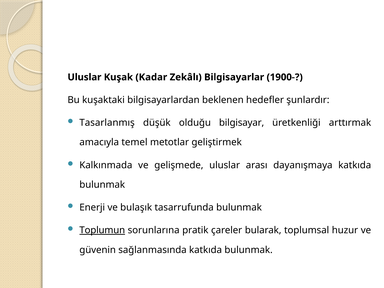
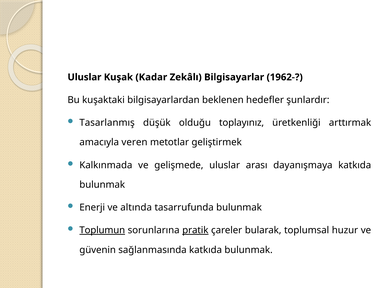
1900-: 1900- -> 1962- (285, 77)
bilgisayar: bilgisayar -> toplayınız (242, 123)
temel: temel -> veren (134, 142)
bulaşık: bulaşık -> altında (136, 207)
pratik underline: none -> present (195, 230)
